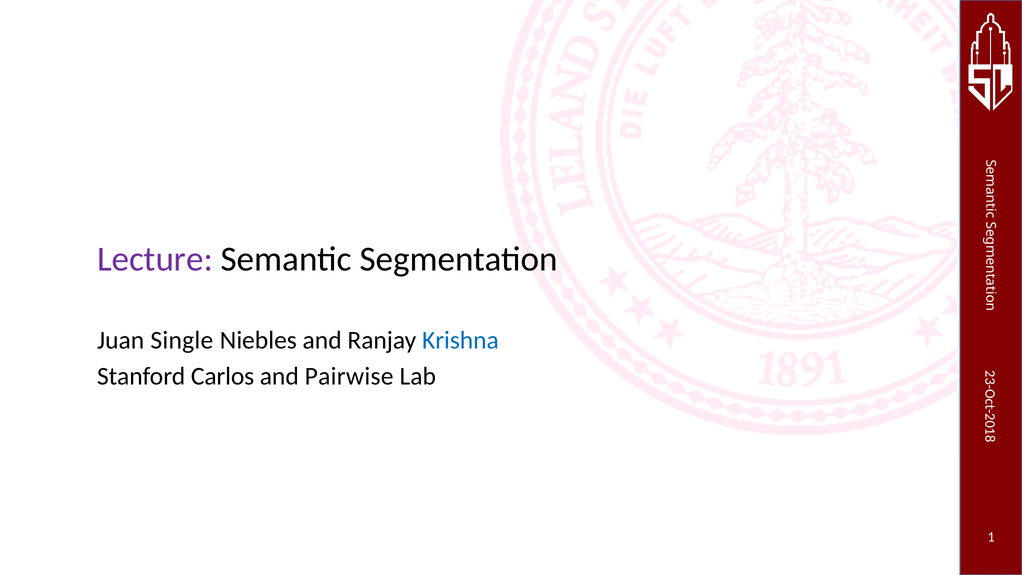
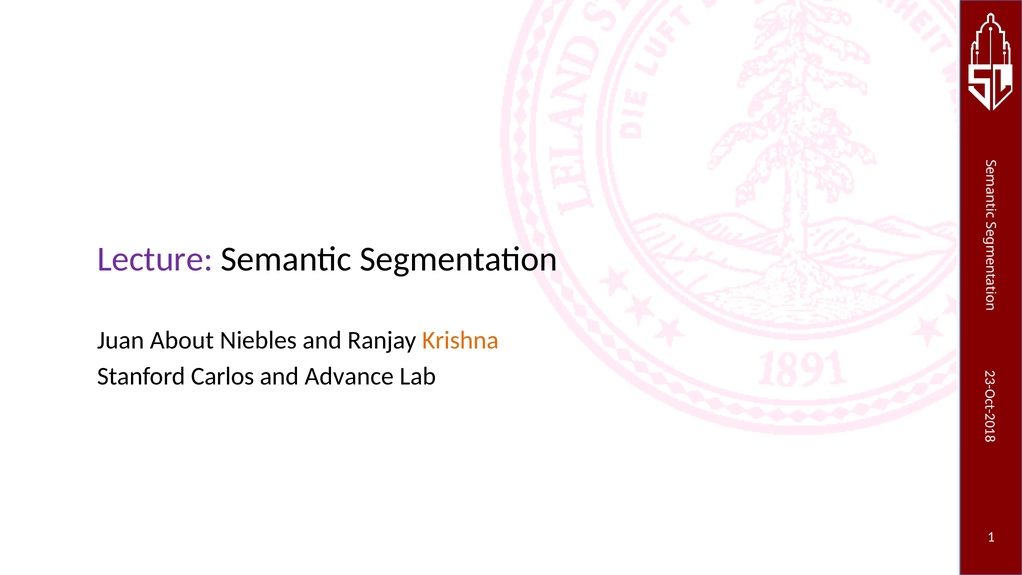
Single: Single -> About (182, 340)
Krishna colour: blue -> orange (460, 340)
Pairwise: Pairwise -> Advance (349, 376)
